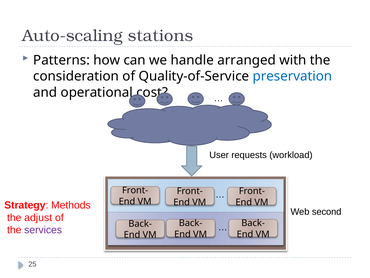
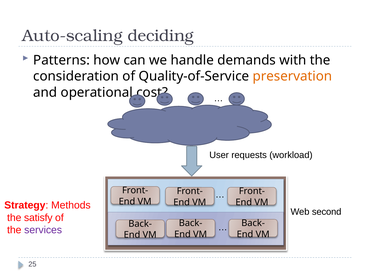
stations: stations -> deciding (161, 36)
arranged: arranged -> demands (247, 60)
preservation colour: blue -> orange (292, 76)
adjust: adjust -> satisfy (38, 217)
